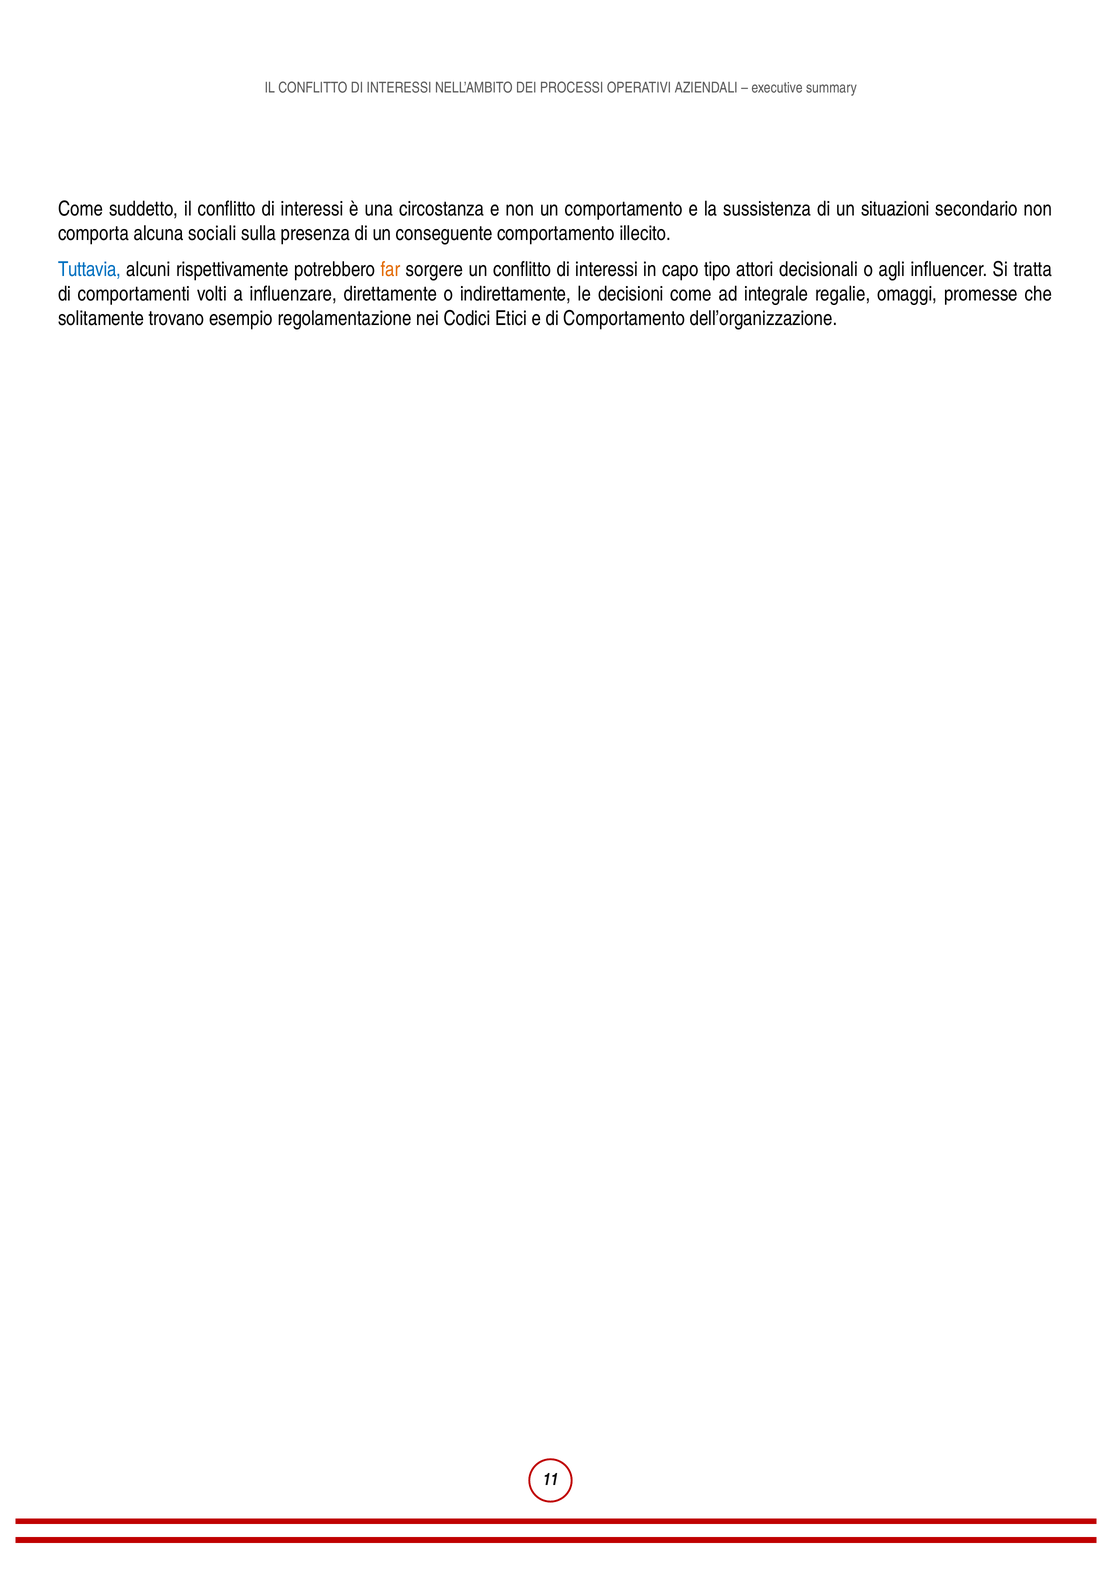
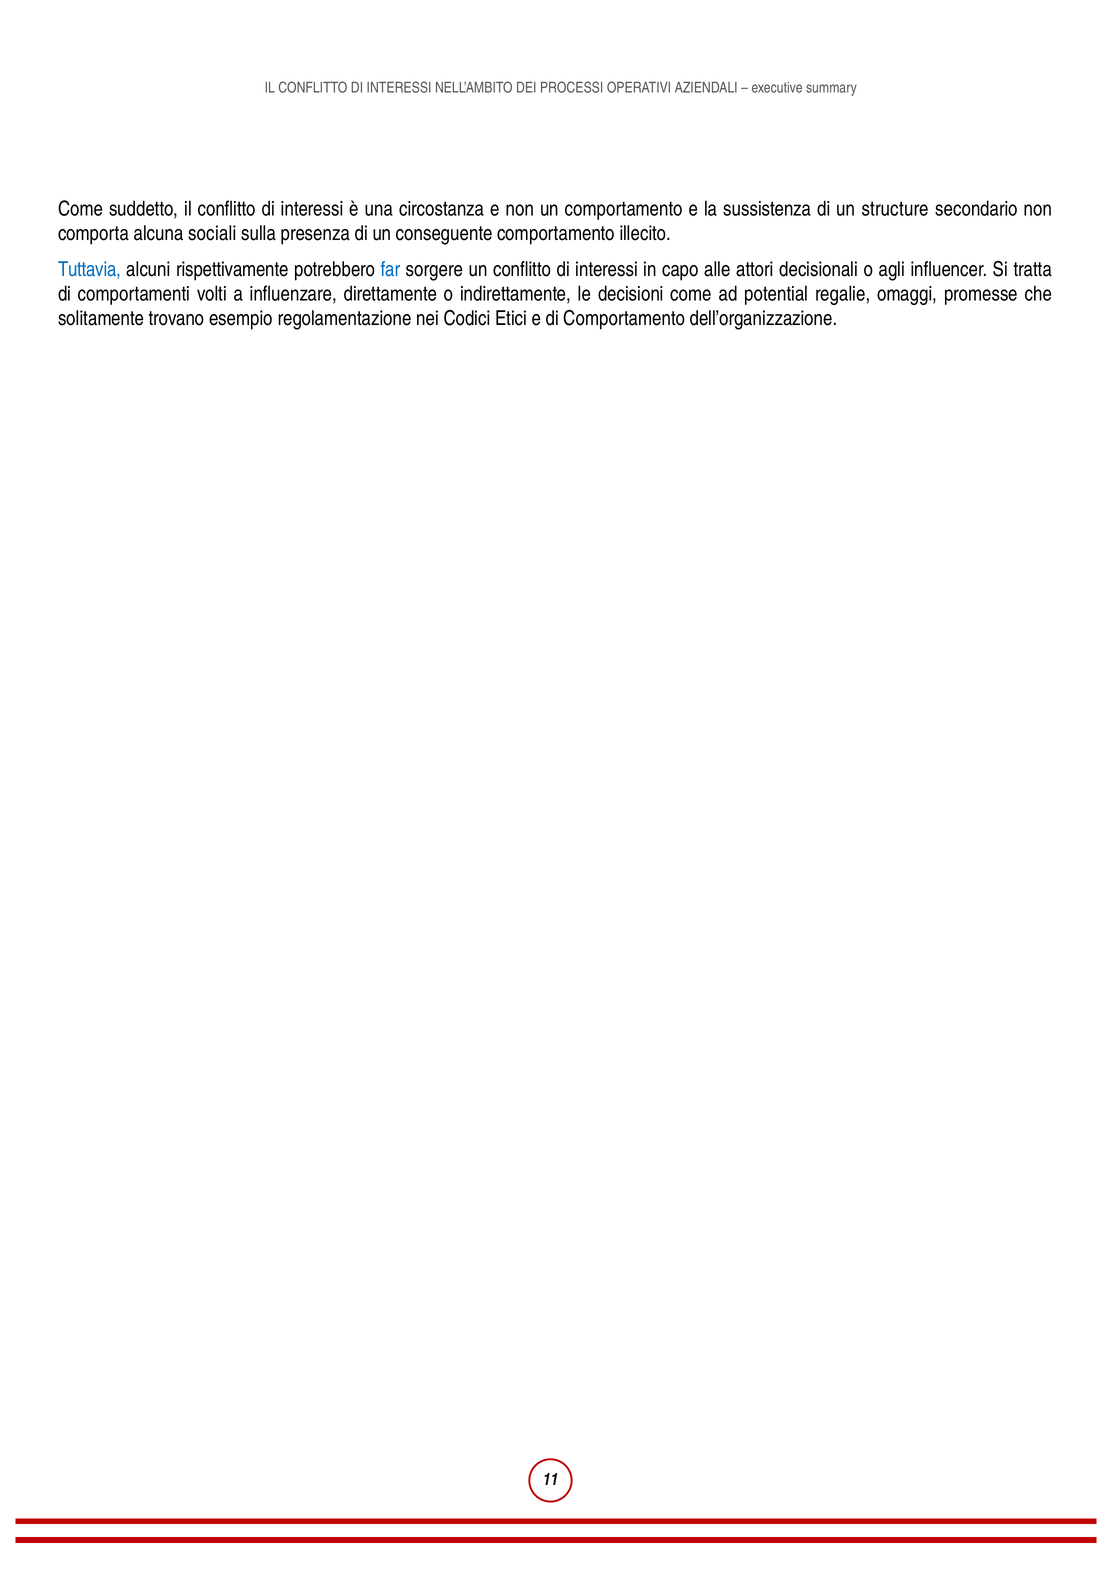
situazioni: situazioni -> structure (895, 209)
far colour: orange -> blue (391, 269)
tipo: tipo -> alle (717, 269)
integrale: integrale -> potential (776, 294)
